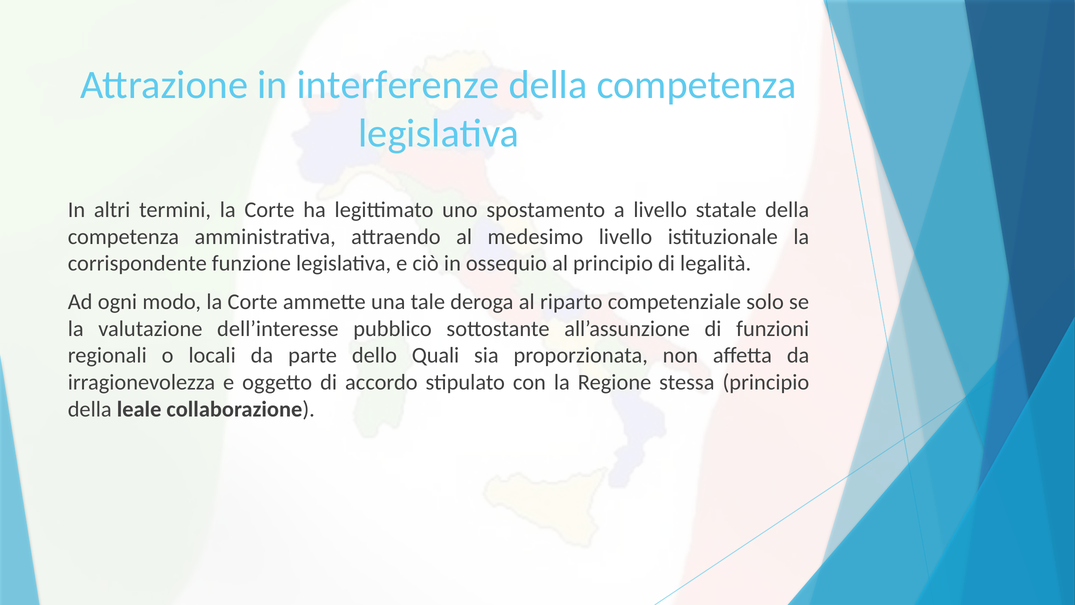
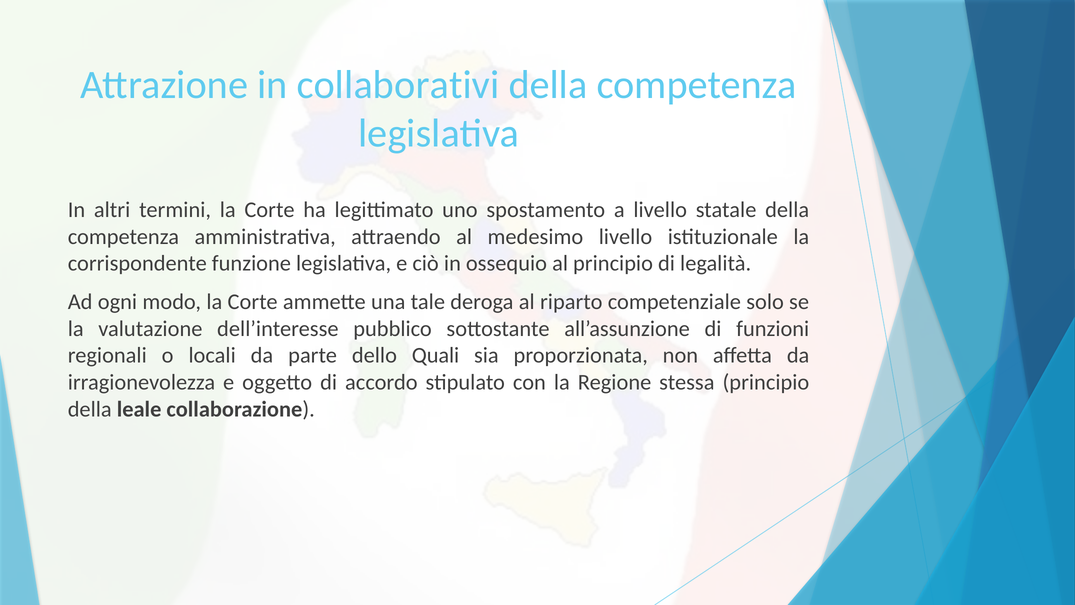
interferenze: interferenze -> collaborativi (398, 85)
